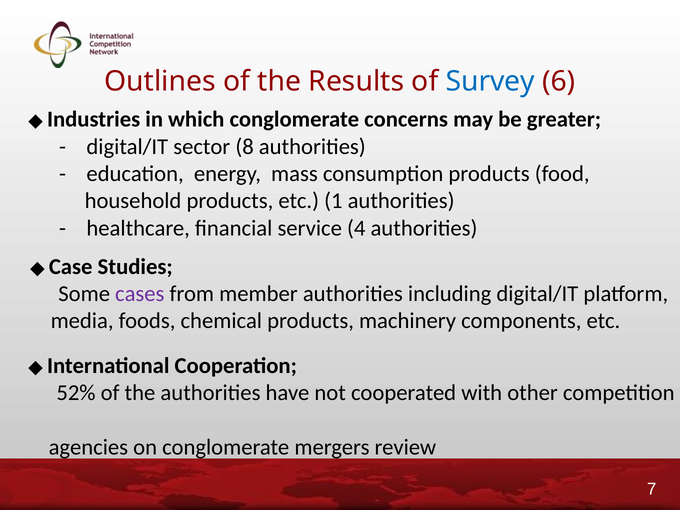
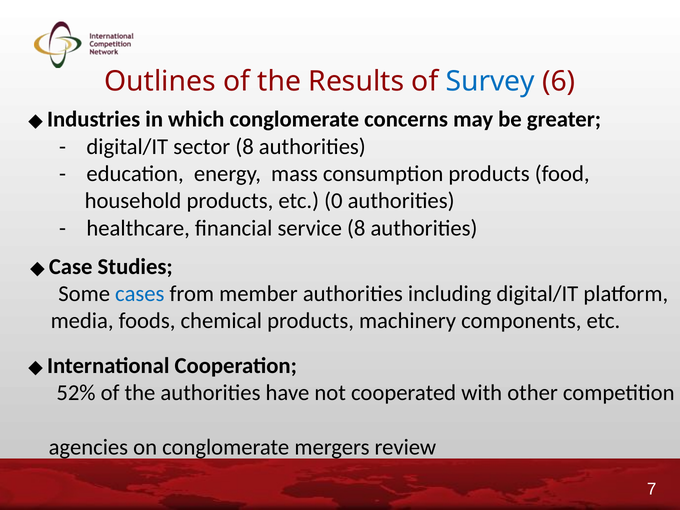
1: 1 -> 0 (333, 201)
service 4: 4 -> 8 (356, 228)
cases colour: purple -> blue (140, 294)
